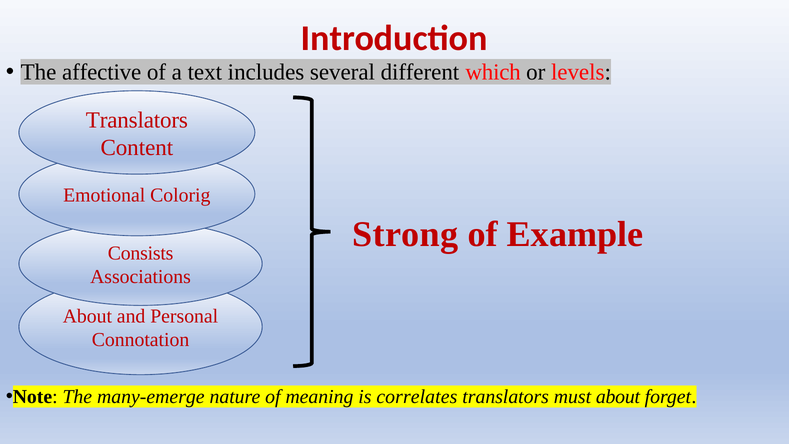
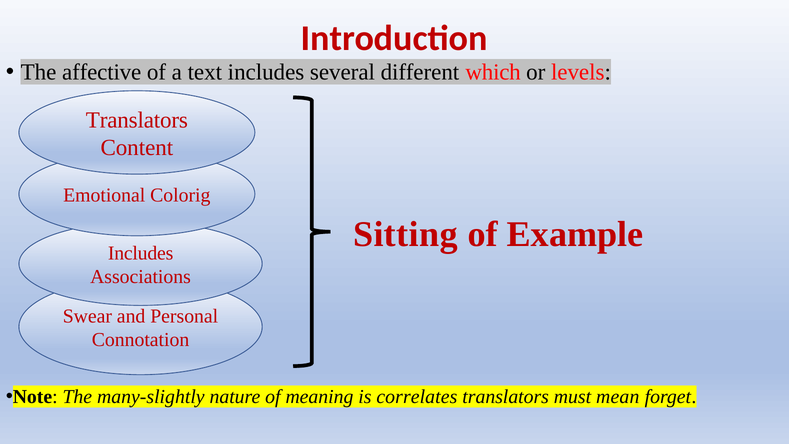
Strong: Strong -> Sitting (405, 234)
Consists: Consists -> Includes (141, 253)
About: About -> Swear (87, 316)
many-emerge: many-emerge -> many-slightly (151, 396)
must about: about -> mean (618, 396)
